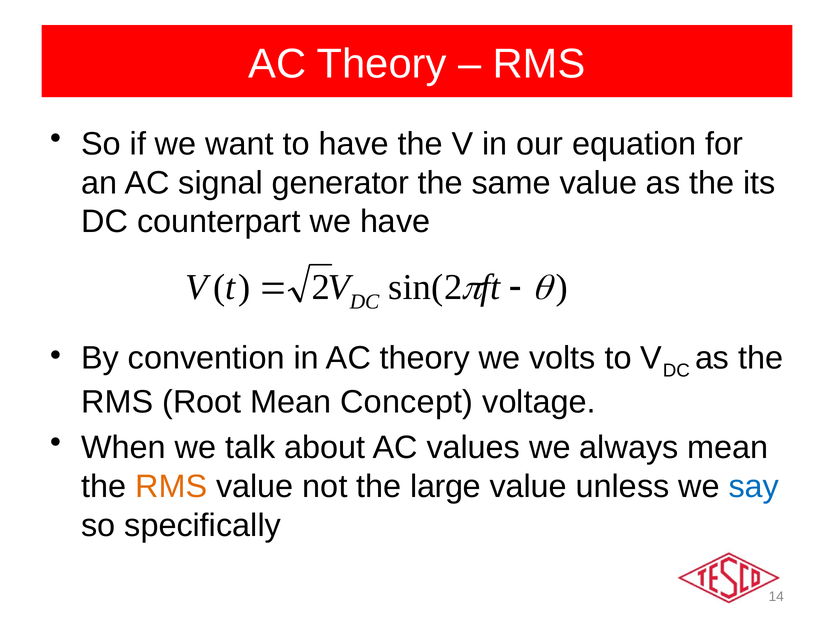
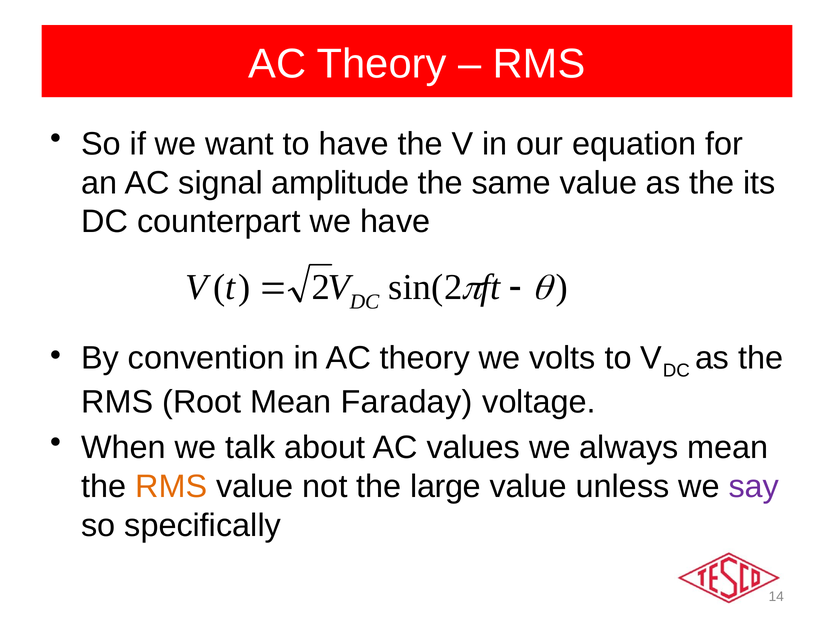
generator: generator -> amplitude (340, 183)
Concept: Concept -> Faraday (407, 403)
say colour: blue -> purple (754, 487)
